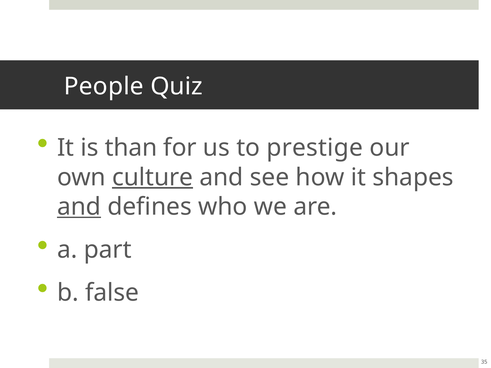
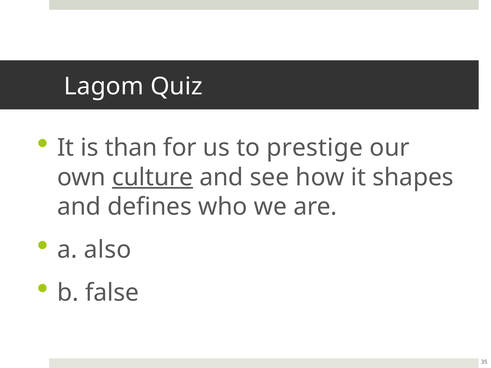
People: People -> Lagom (104, 87)
and underline: present -> none (79, 207)
part: part -> also (108, 250)
